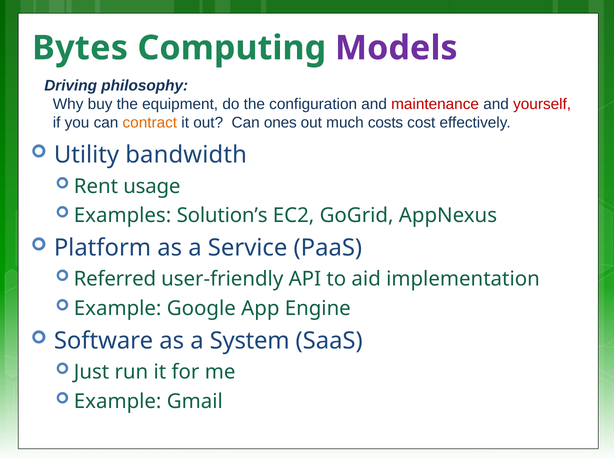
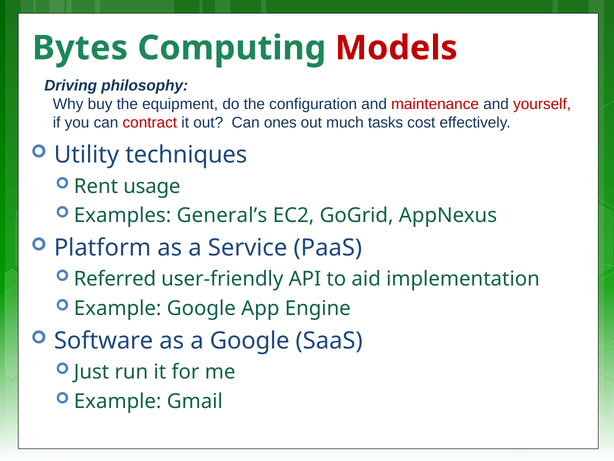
Models colour: purple -> red (396, 48)
contract colour: orange -> red (150, 123)
costs: costs -> tasks (386, 123)
bandwidth: bandwidth -> techniques (186, 155)
Solution’s: Solution’s -> General’s (222, 215)
a System: System -> Google (250, 341)
